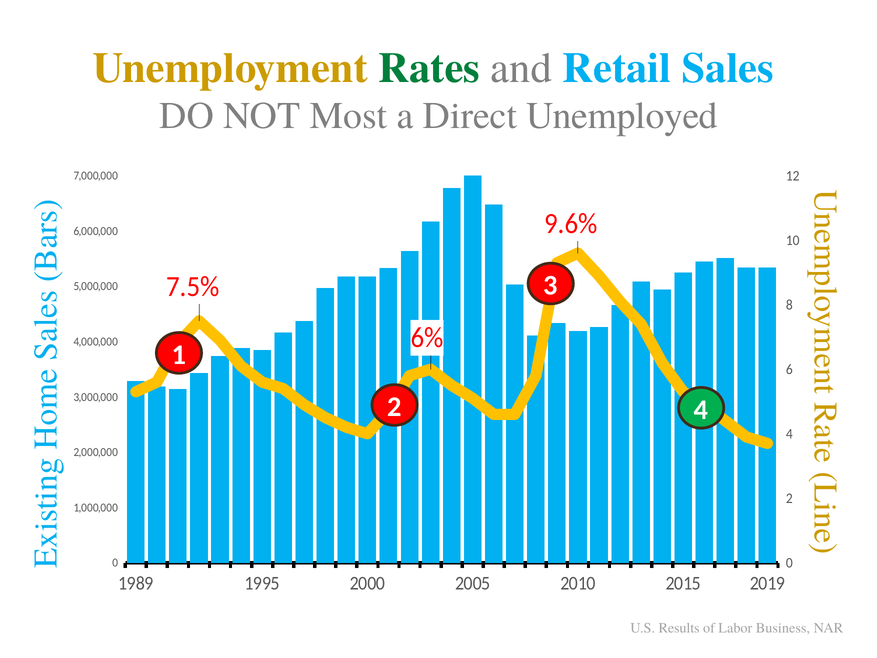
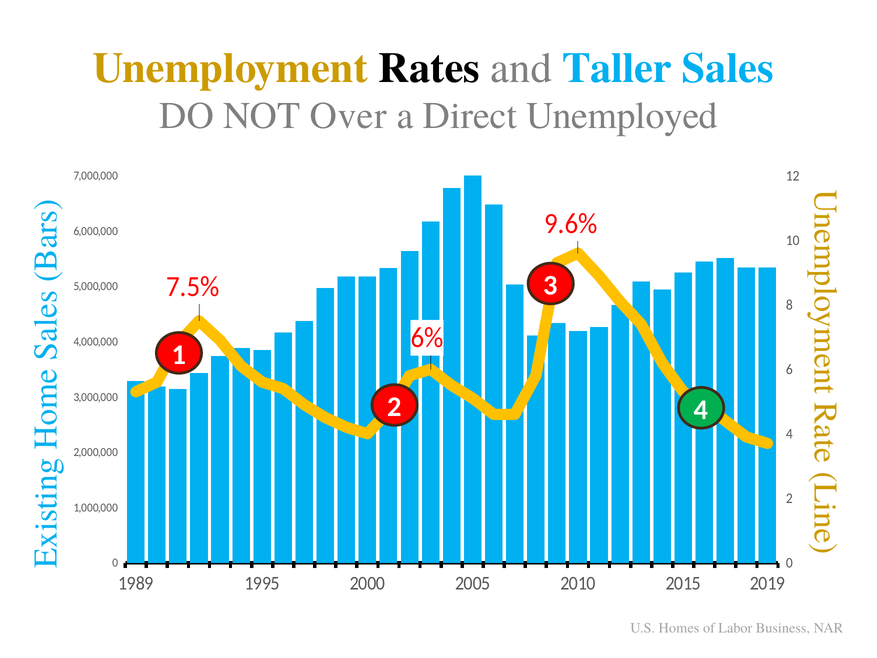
Rates colour: green -> black (429, 68)
Retail: Retail -> Taller (617, 68)
Most: Most -> Over (348, 116)
Results: Results -> Homes (679, 628)
